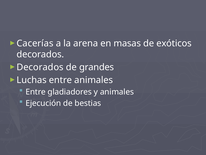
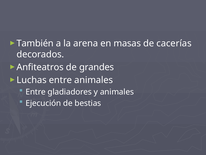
Cacerías: Cacerías -> También (35, 43)
exóticos: exóticos -> cacerías (174, 43)
Decorados: Decorados -> Anfiteatros (40, 67)
